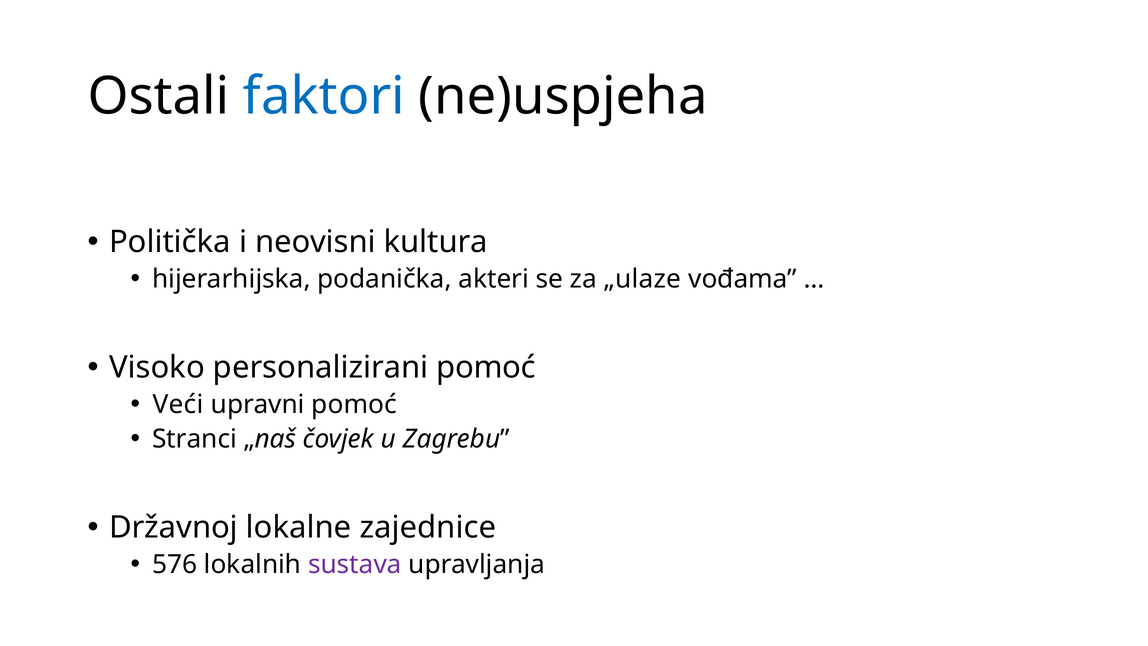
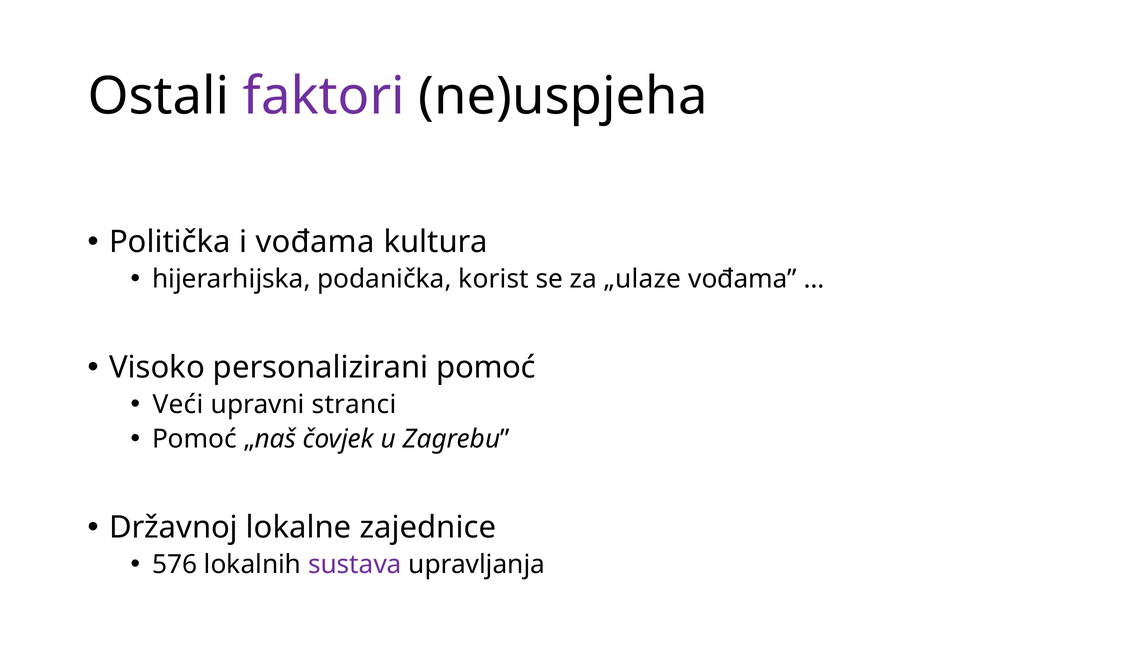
faktori colour: blue -> purple (324, 96)
i neovisni: neovisni -> vođama (315, 242)
akteri: akteri -> korist (494, 279)
upravni pomoć: pomoć -> stranci (354, 404)
Stranci: Stranci -> Pomoć (195, 439)
